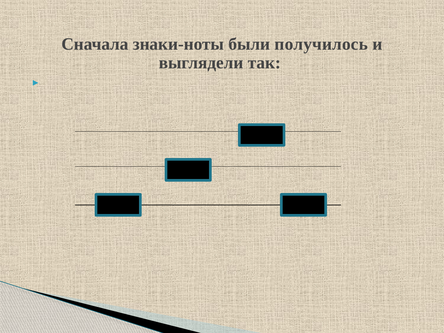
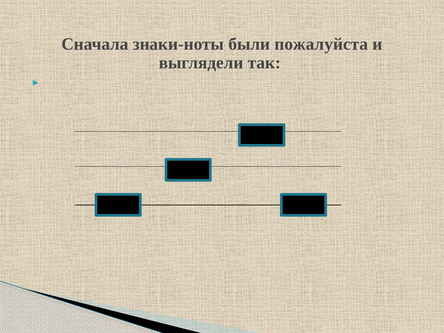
получилось: получилось -> пожалуйста (321, 44)
